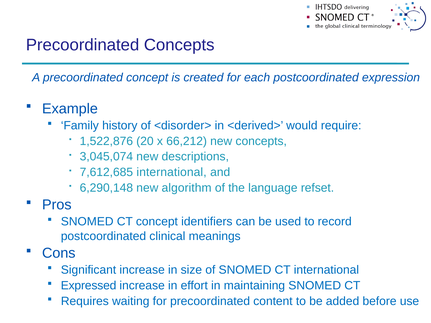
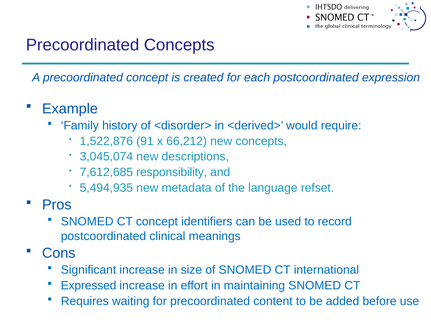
20: 20 -> 91 (145, 141)
7,612,685 international: international -> responsibility (172, 172)
6,290,148: 6,290,148 -> 5,494,935 (106, 188)
algorithm: algorithm -> metadata (187, 188)
